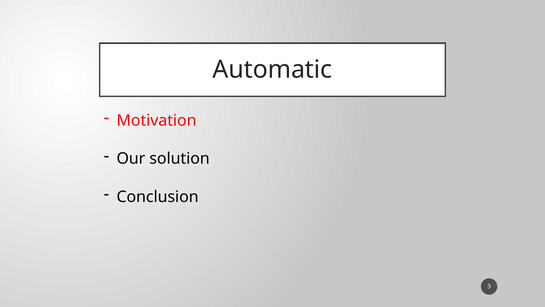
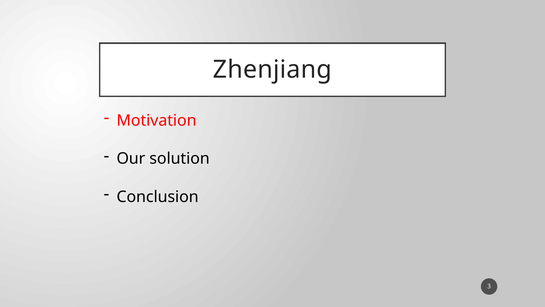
Automatic: Automatic -> Zhenjiang (272, 70)
